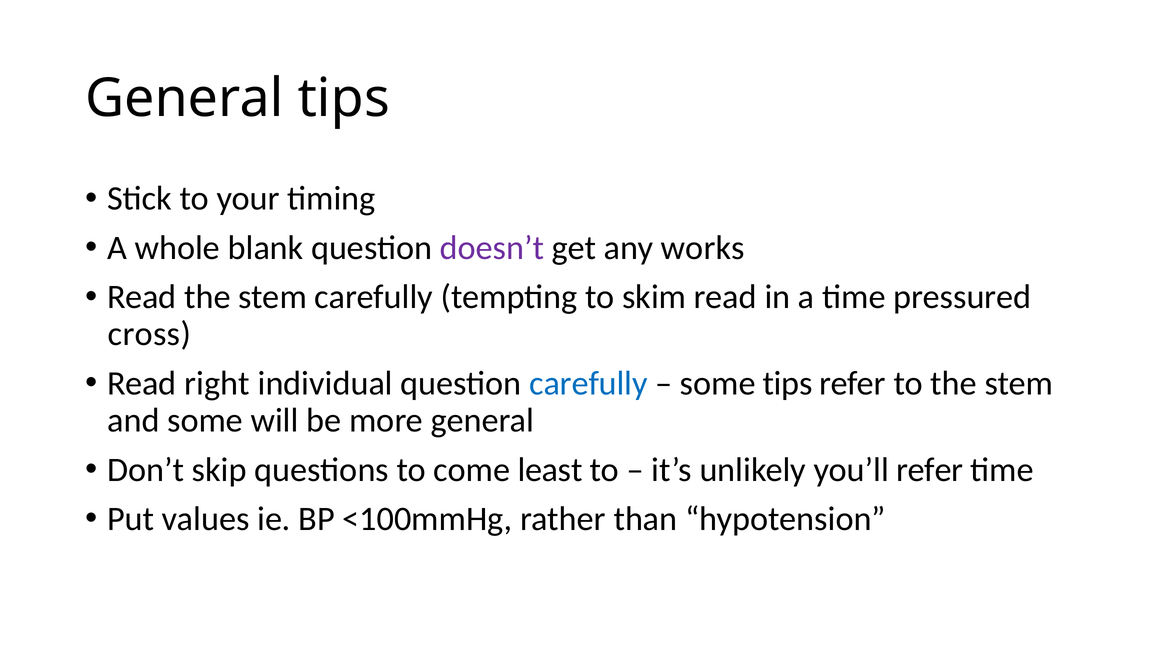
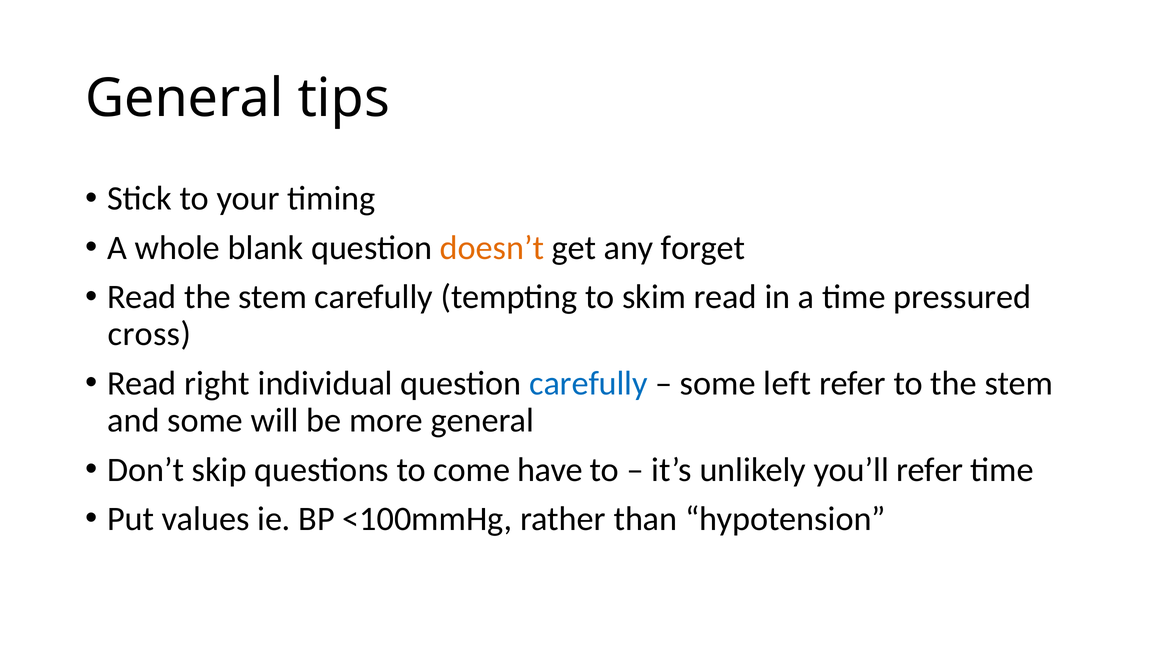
doesn’t colour: purple -> orange (492, 248)
works: works -> forget (703, 248)
some tips: tips -> left (787, 383)
least: least -> have (550, 470)
